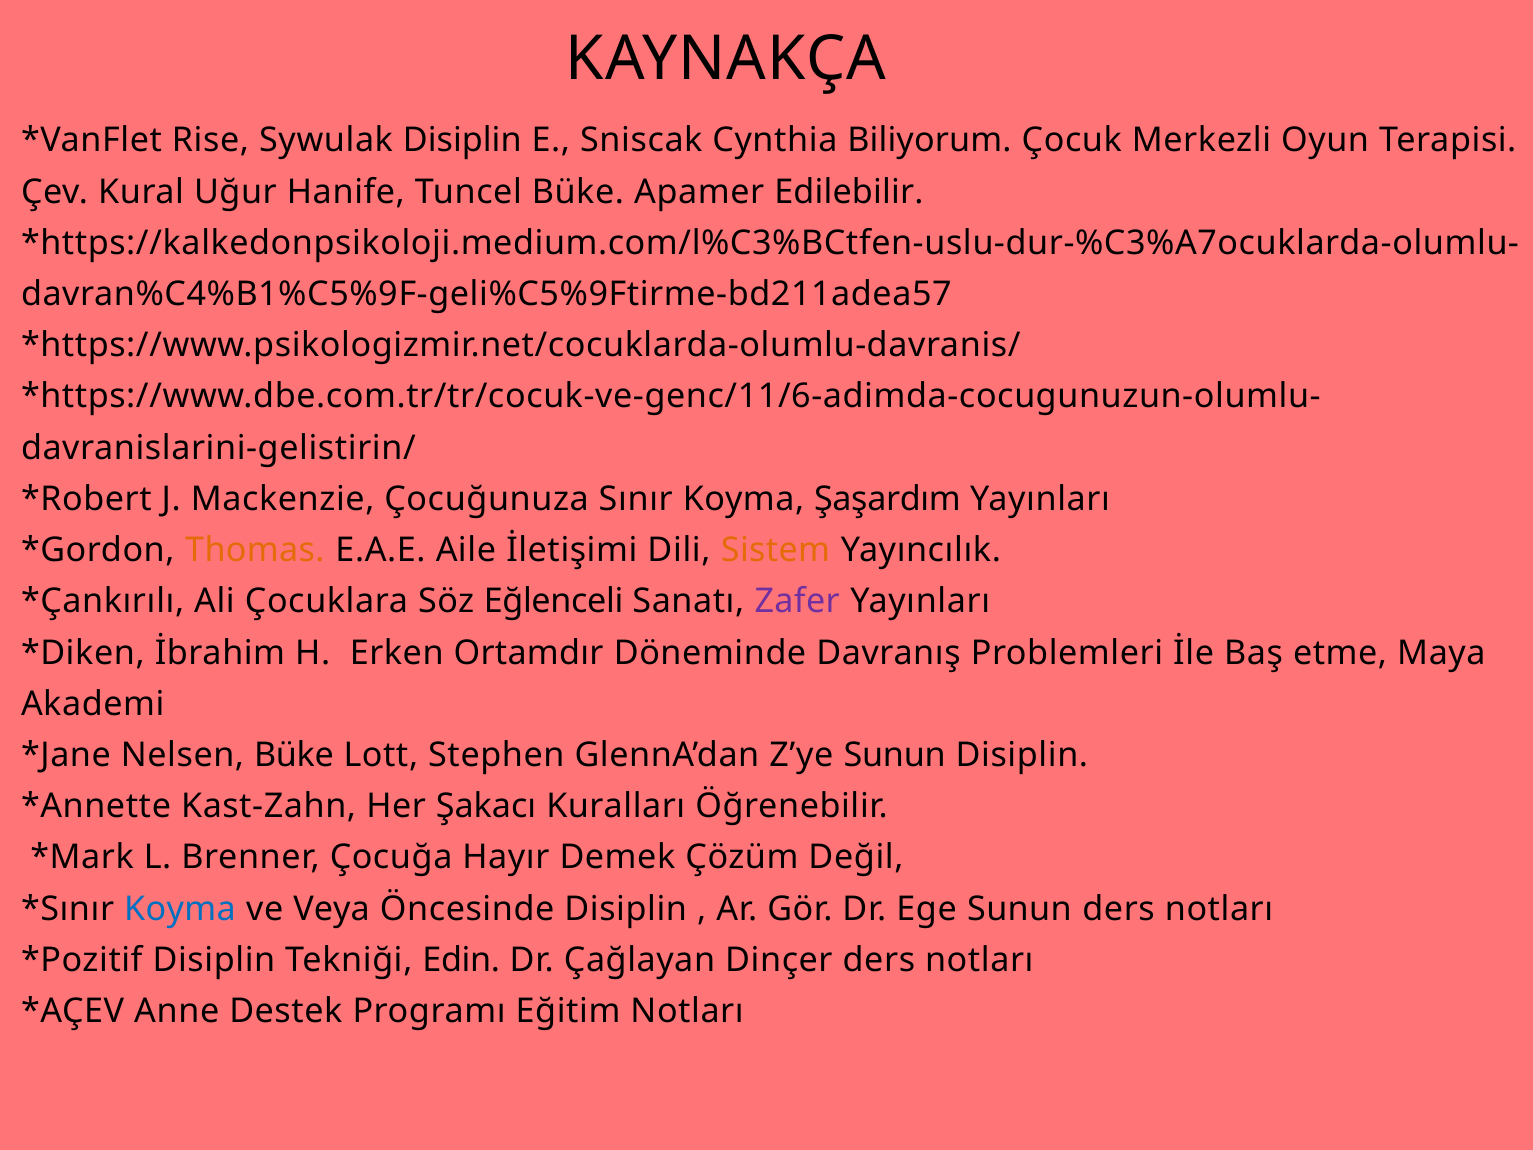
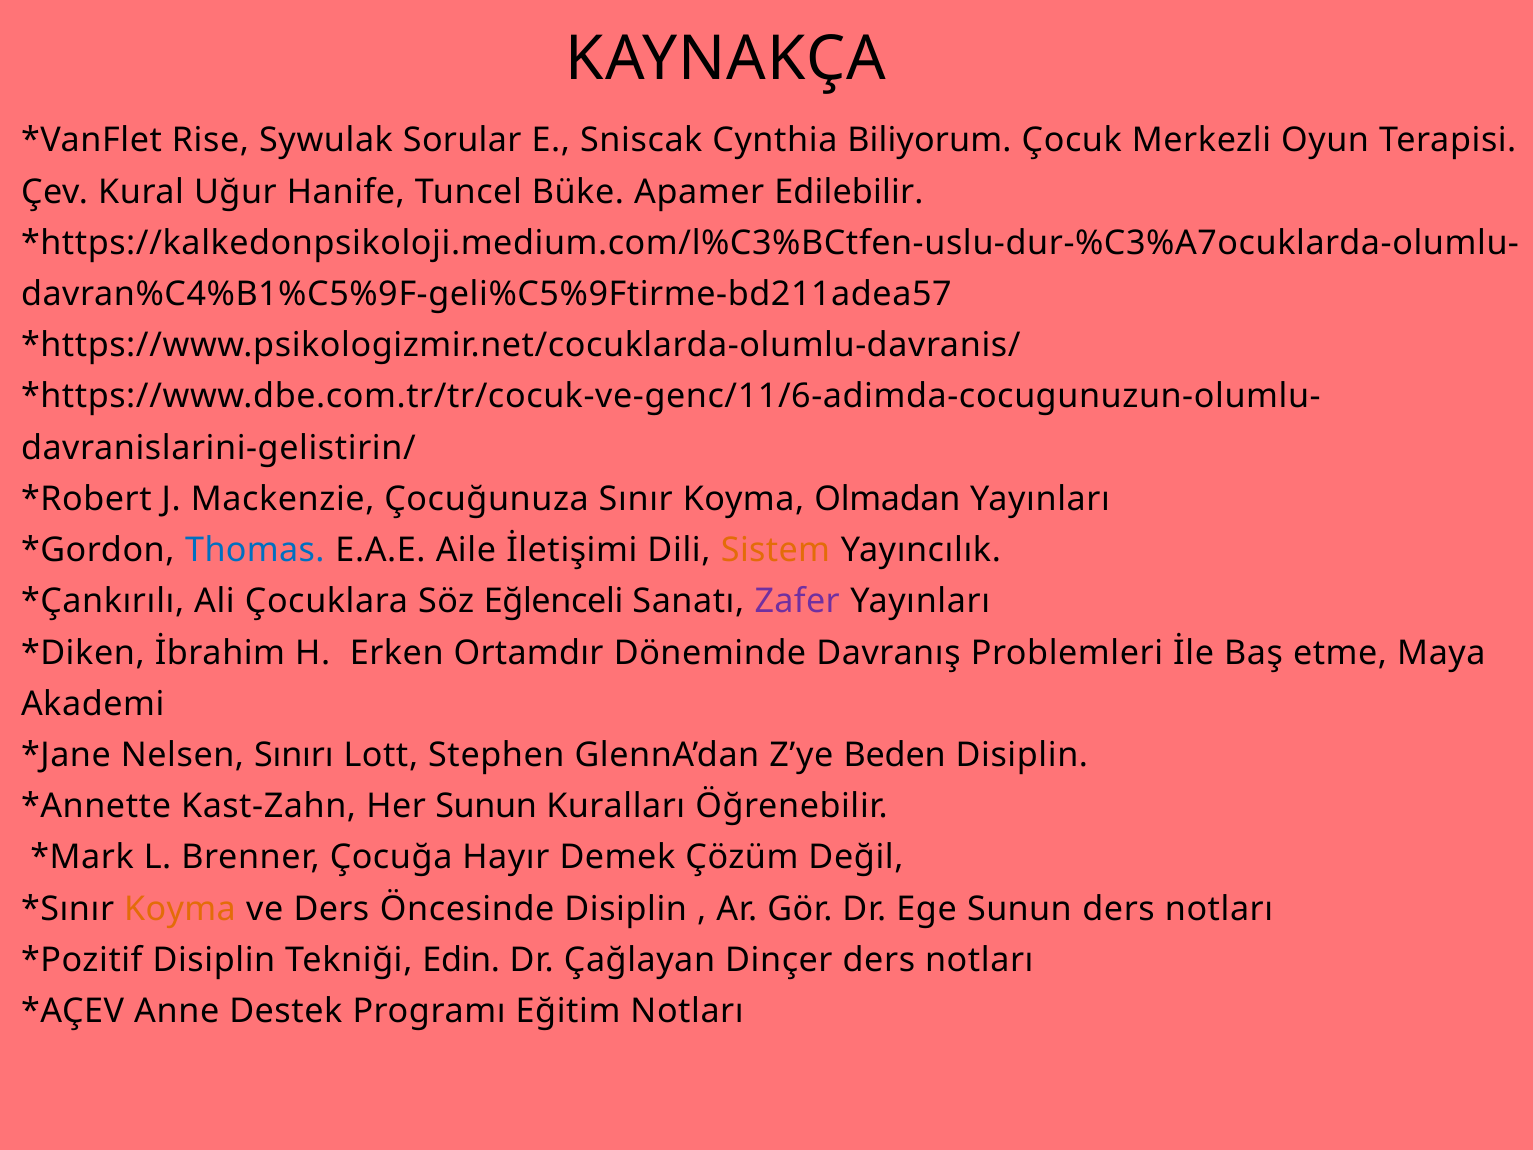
Sywulak Disiplin: Disiplin -> Sorular (462, 141)
Şaşardım: Şaşardım -> Olmadan (887, 499)
Thomas colour: orange -> blue (255, 550)
Nelsen Büke: Büke -> Sınırı (294, 755)
Z’ye Sunun: Sunun -> Beden (895, 755)
Her Şakacı: Şakacı -> Sunun (486, 806)
Koyma colour: blue -> orange (180, 909)
ve Veya: Veya -> Ders (331, 909)
